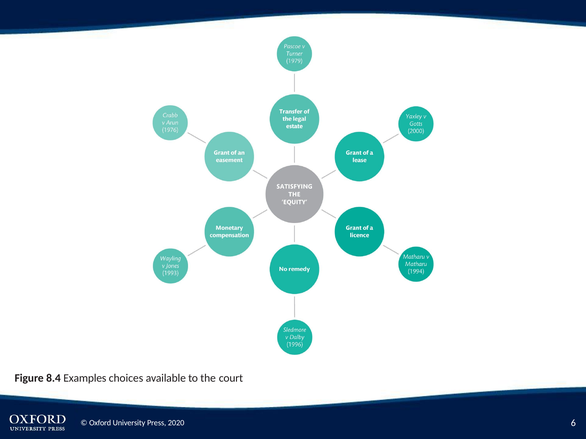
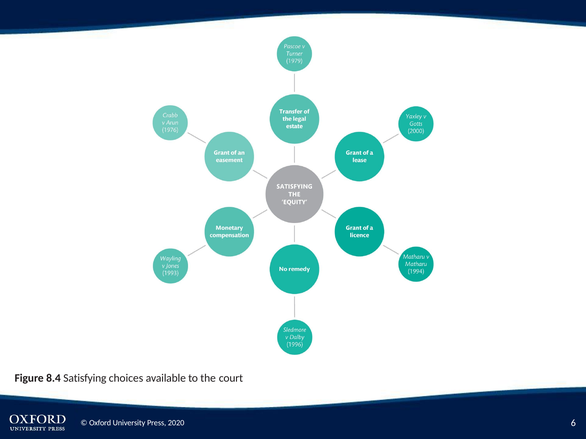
Examples: Examples -> Satisfying (85, 379)
